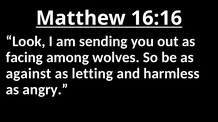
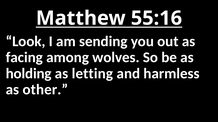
16:16: 16:16 -> 55:16 (156, 18)
against: against -> holding (29, 74)
angry: angry -> other (45, 90)
